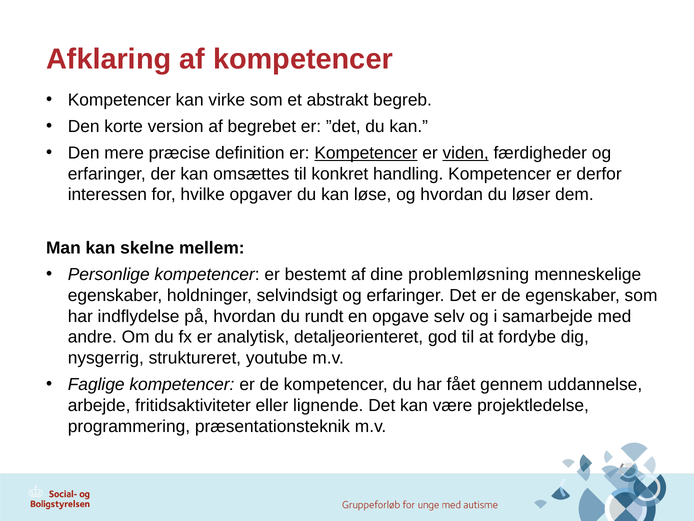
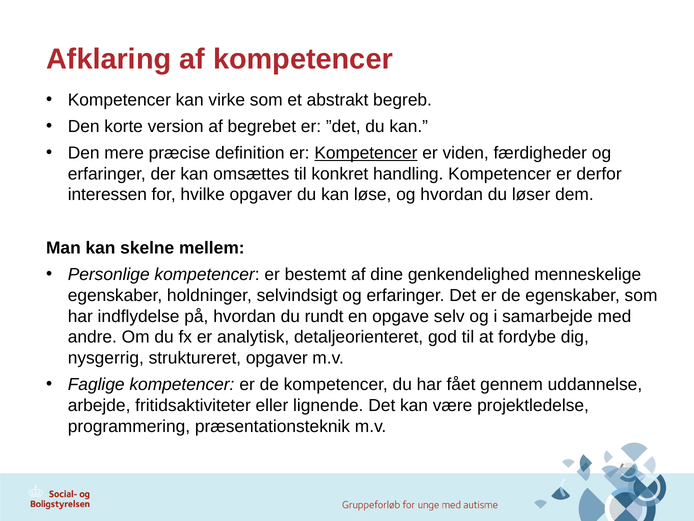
viden underline: present -> none (466, 153)
problemløsning: problemløsning -> genkendelighed (469, 274)
struktureret youtube: youtube -> opgaver (277, 358)
